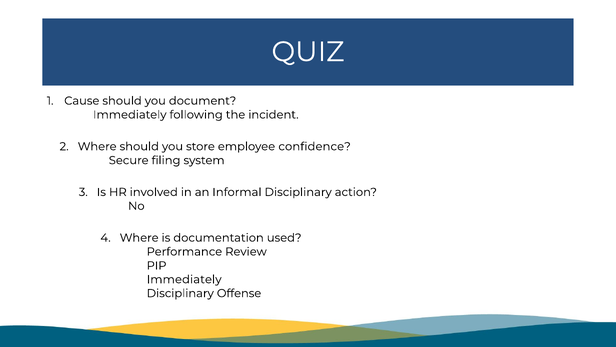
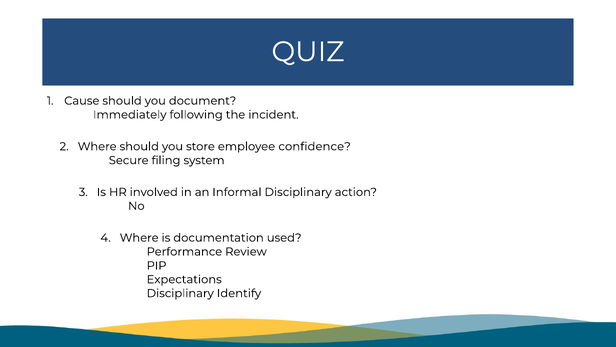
Immediately: Immediately -> Expectations (184, 279)
Offense: Offense -> Identify (239, 293)
